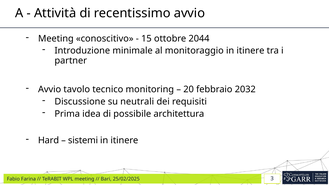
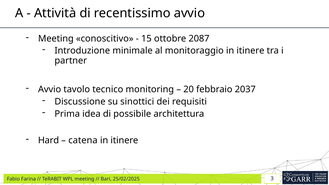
2044: 2044 -> 2087 (199, 39)
2032: 2032 -> 2037 (245, 89)
neutrali: neutrali -> sinottici (137, 102)
sistemi: sistemi -> catena (83, 140)
